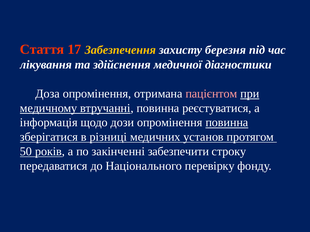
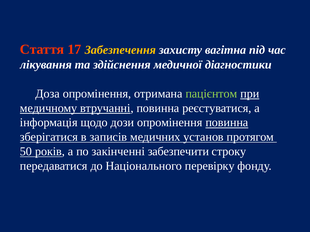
березня: березня -> вагітна (226, 50)
пацієнтом colour: pink -> light green (211, 94)
різниці: різниці -> записів (108, 137)
